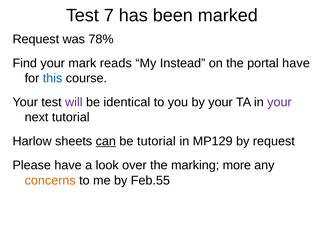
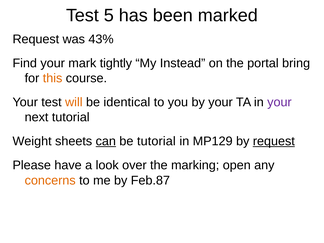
7: 7 -> 5 (109, 16)
78%: 78% -> 43% (101, 39)
reads: reads -> tightly (116, 63)
portal have: have -> bring (296, 63)
this colour: blue -> orange (53, 78)
will colour: purple -> orange (74, 102)
Harlow: Harlow -> Weight (32, 141)
request underline: none -> present (274, 141)
more: more -> open (237, 165)
Feb.55: Feb.55 -> Feb.87 (150, 180)
